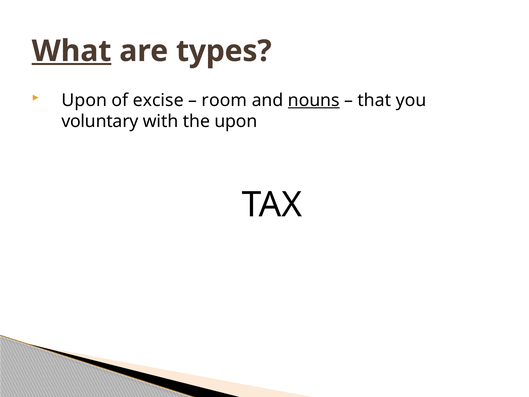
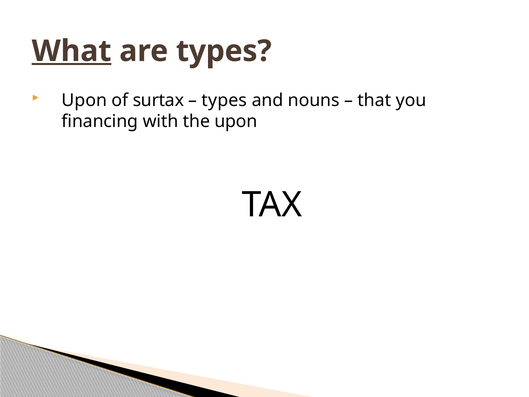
excise: excise -> surtax (158, 100)
room: room -> types (224, 100)
nouns underline: present -> none (314, 100)
voluntary: voluntary -> financing (100, 121)
